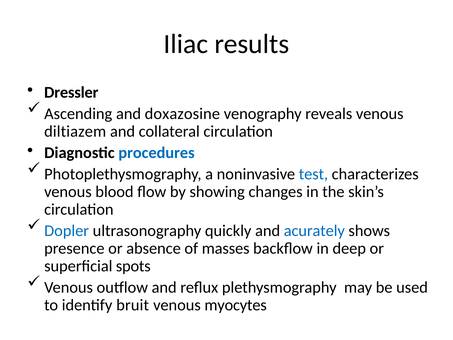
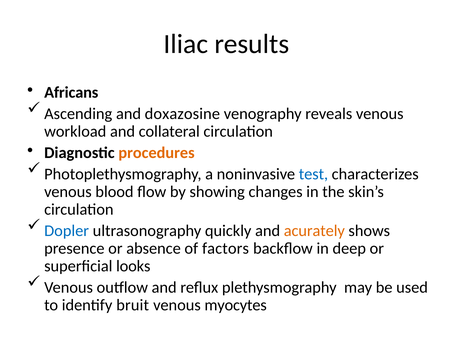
Dressler: Dressler -> Africans (71, 92)
diltiazem: diltiazem -> workload (75, 131)
procedures colour: blue -> orange (156, 153)
acurately colour: blue -> orange (314, 231)
masses: masses -> factors (226, 248)
spots: spots -> looks (133, 266)
